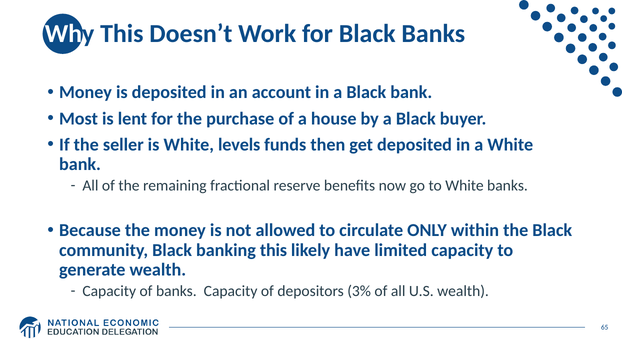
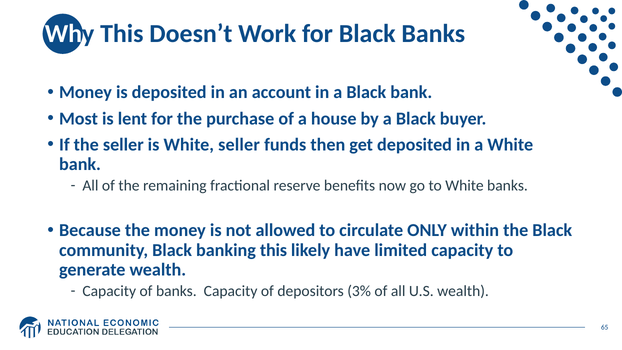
White levels: levels -> seller (239, 145)
